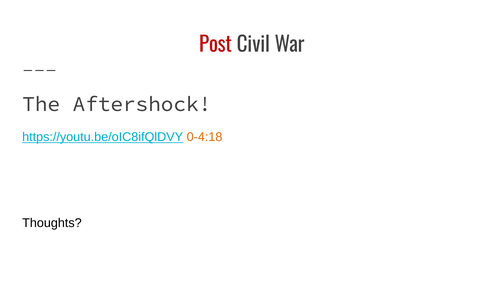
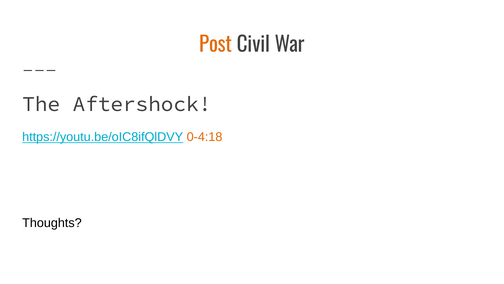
Post colour: red -> orange (216, 45)
